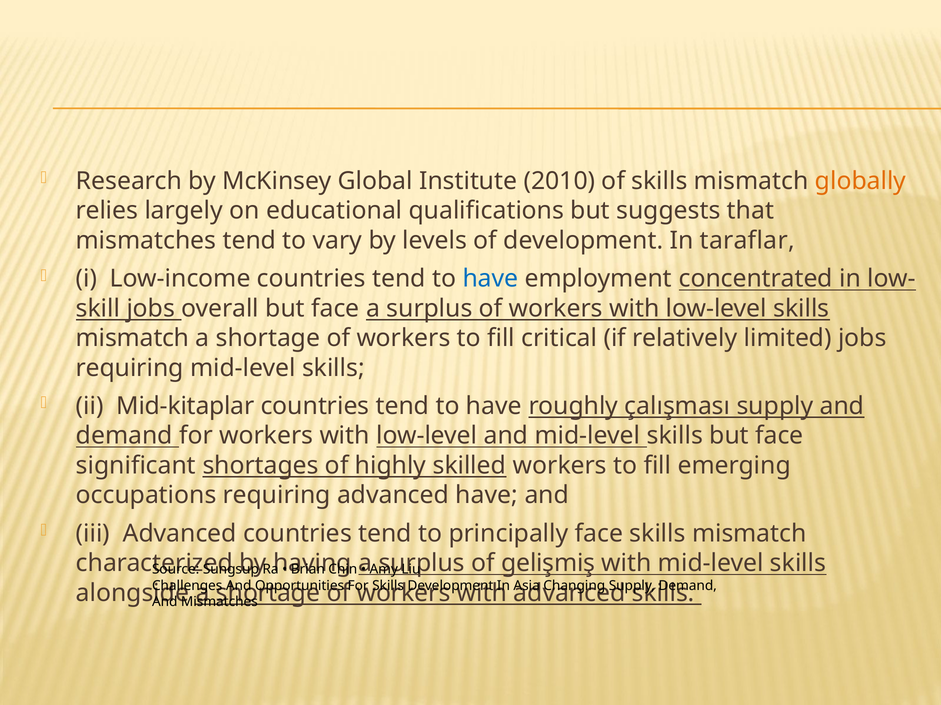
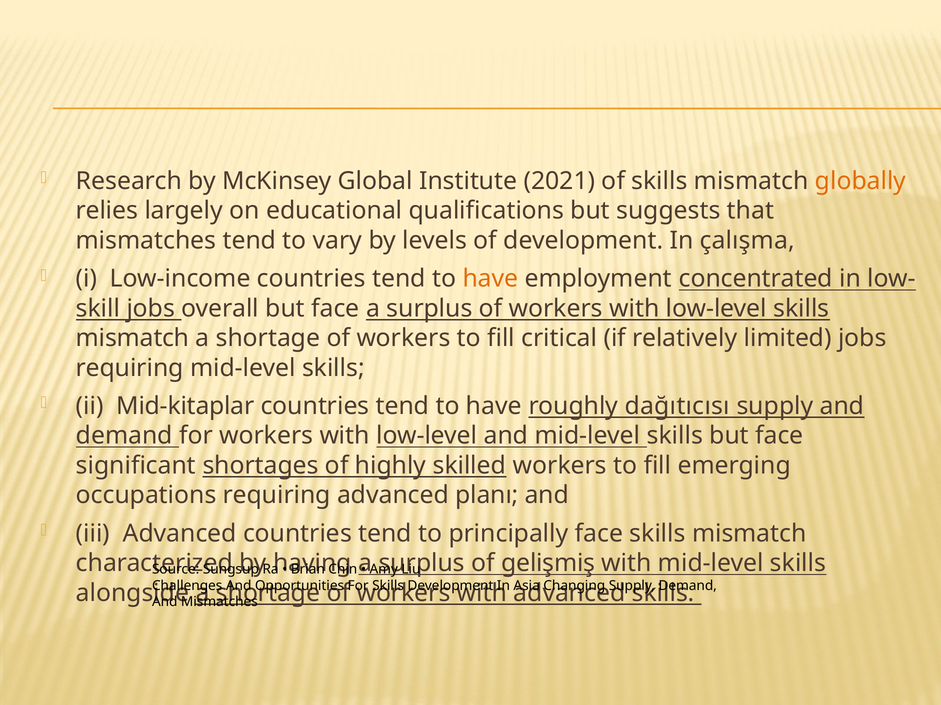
2010: 2010 -> 2021 (559, 181)
taraflar: taraflar -> çalışma (747, 241)
have colour: blue -> orange (490, 279)
çalışması: çalışması -> dağıtıcısı (677, 406)
advanced have: have -> planı (487, 496)
